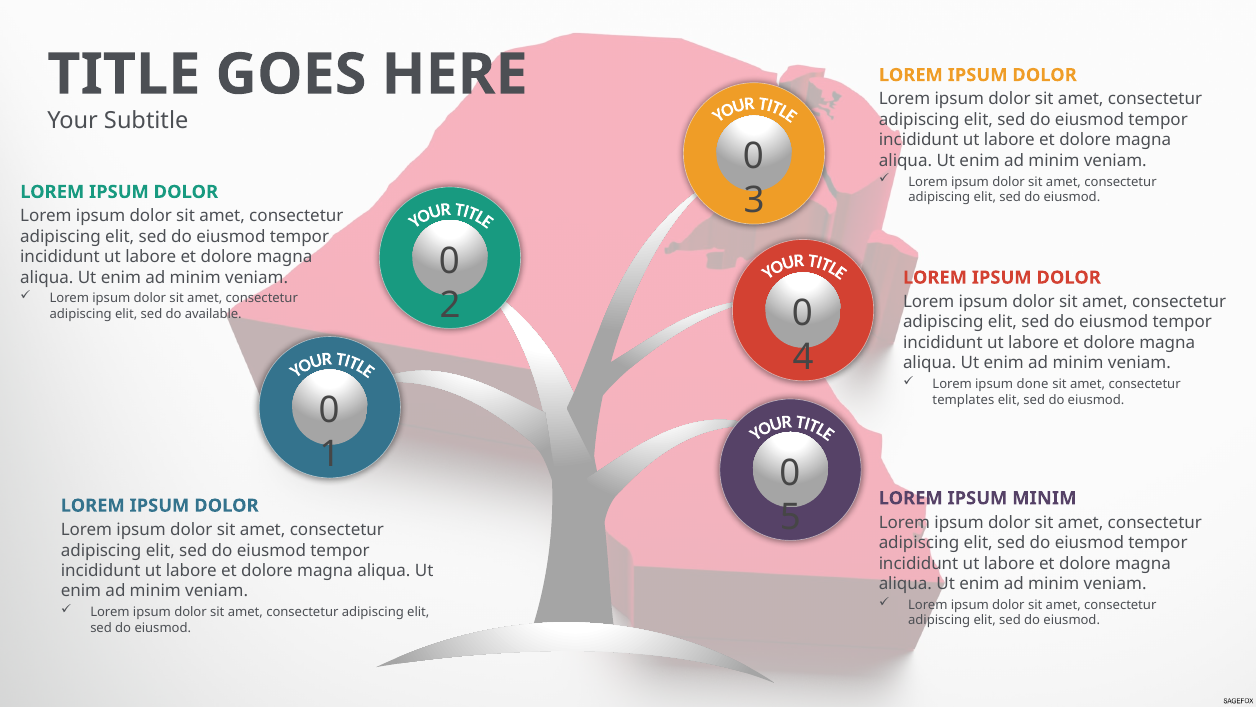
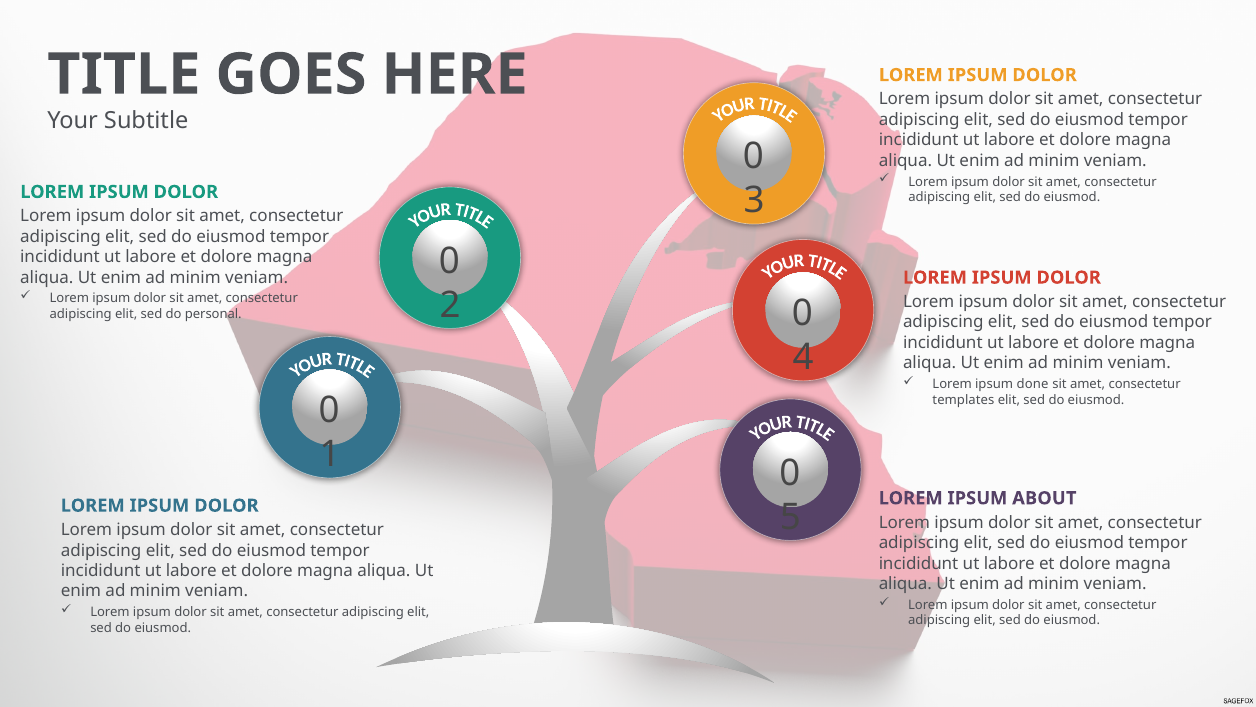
available: available -> personal (213, 314)
IPSUM MINIM: MINIM -> ABOUT (1044, 498)
